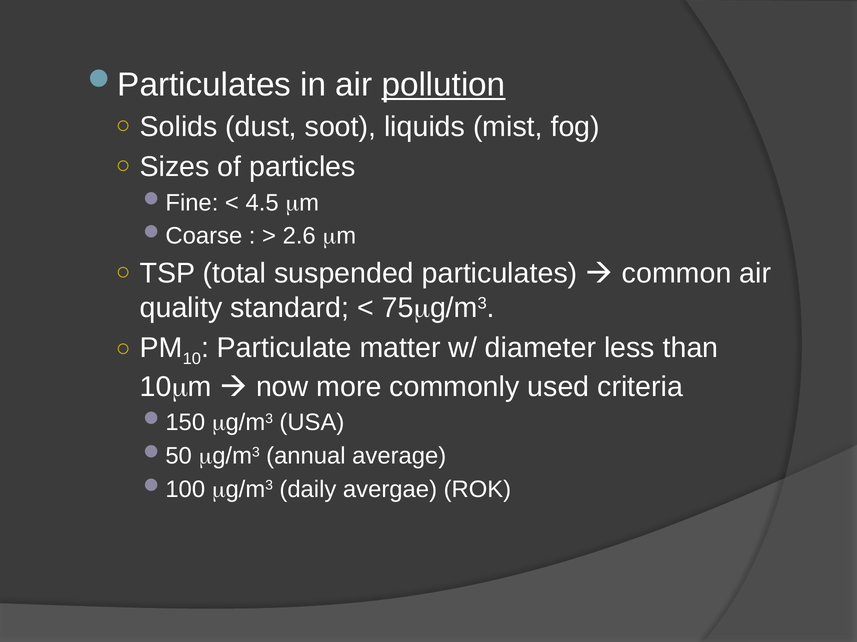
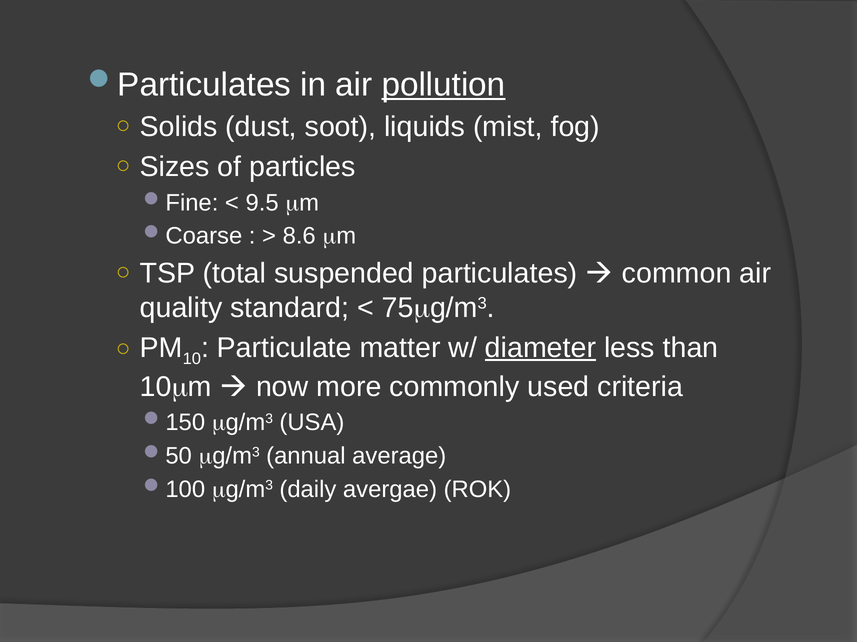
4.5: 4.5 -> 9.5 (262, 203)
2.6: 2.6 -> 8.6 (299, 236)
diameter underline: none -> present (541, 348)
